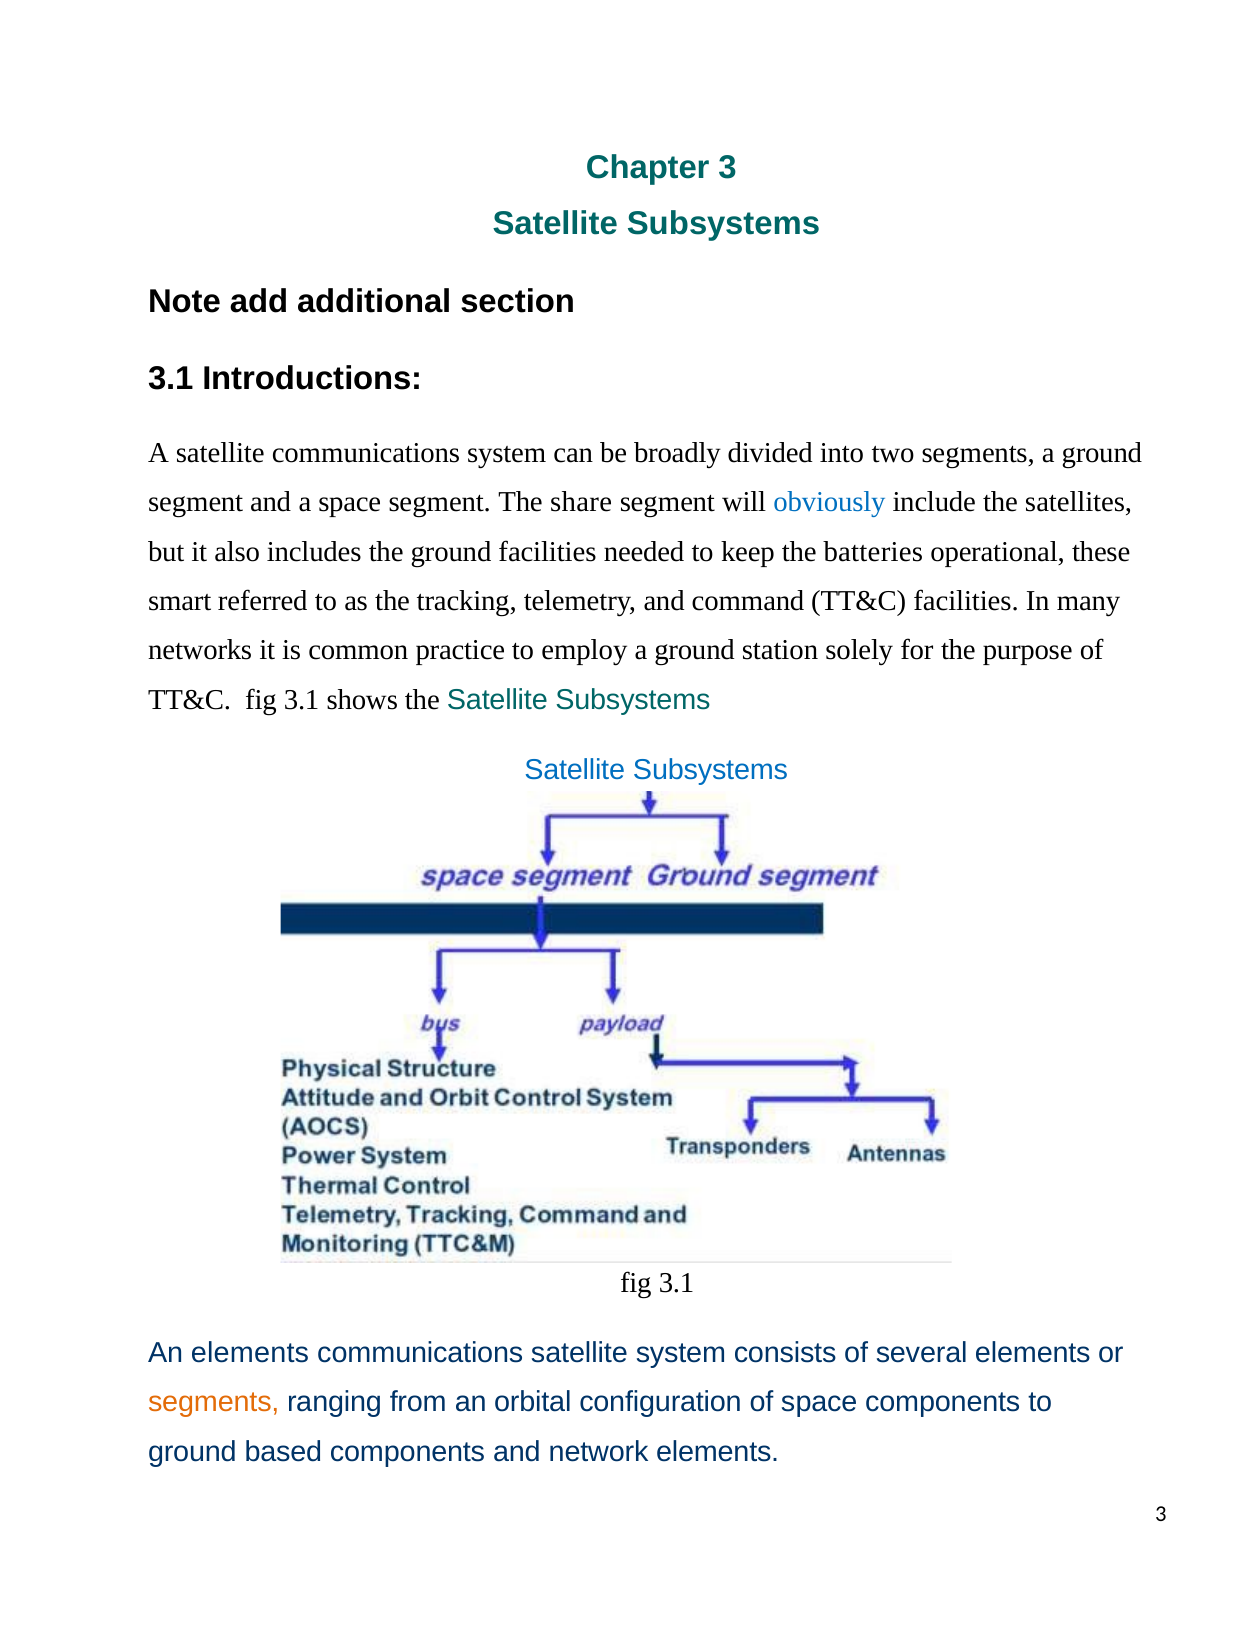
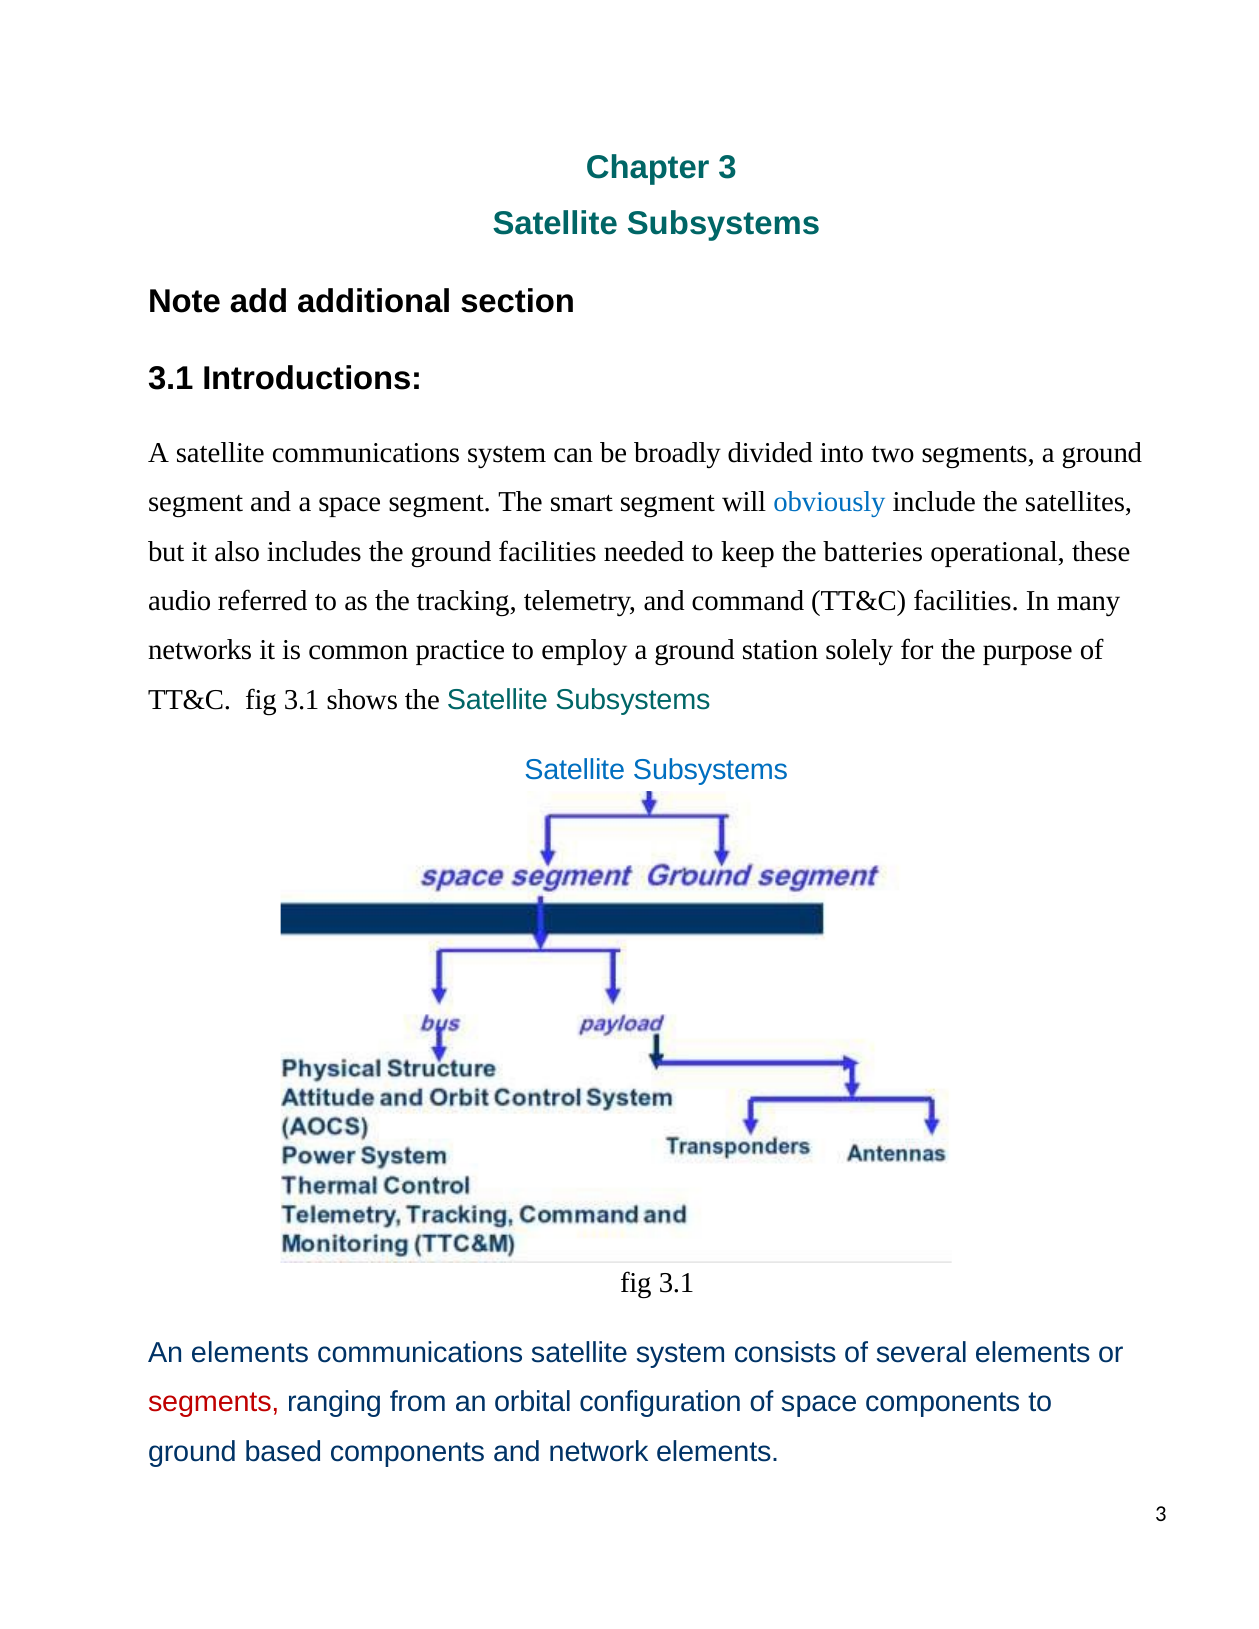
share: share -> smart (581, 502)
smart: smart -> audio (180, 601)
segments colour: orange -> red (214, 1403)
